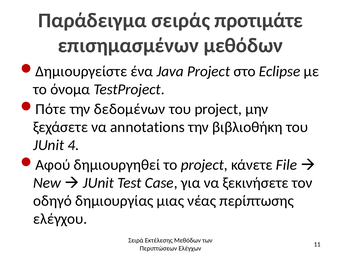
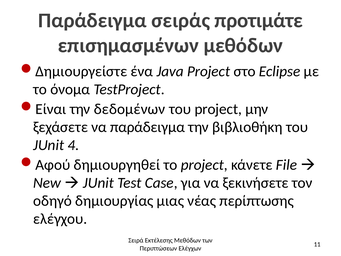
Πότε: Πότε -> Είναι (51, 109)
να annotations: annotations -> παράδειγμα (148, 127)
